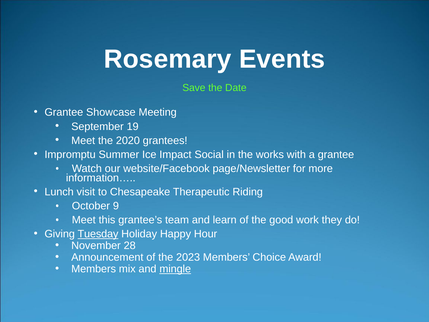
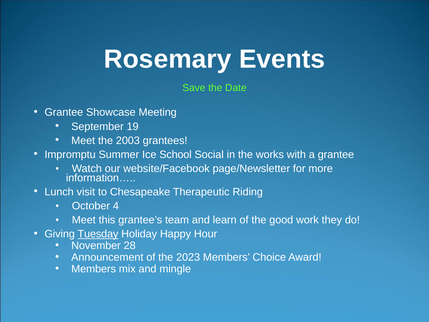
2020: 2020 -> 2003 (128, 140)
Impact: Impact -> School (176, 154)
9: 9 -> 4 (116, 206)
mingle underline: present -> none (175, 269)
